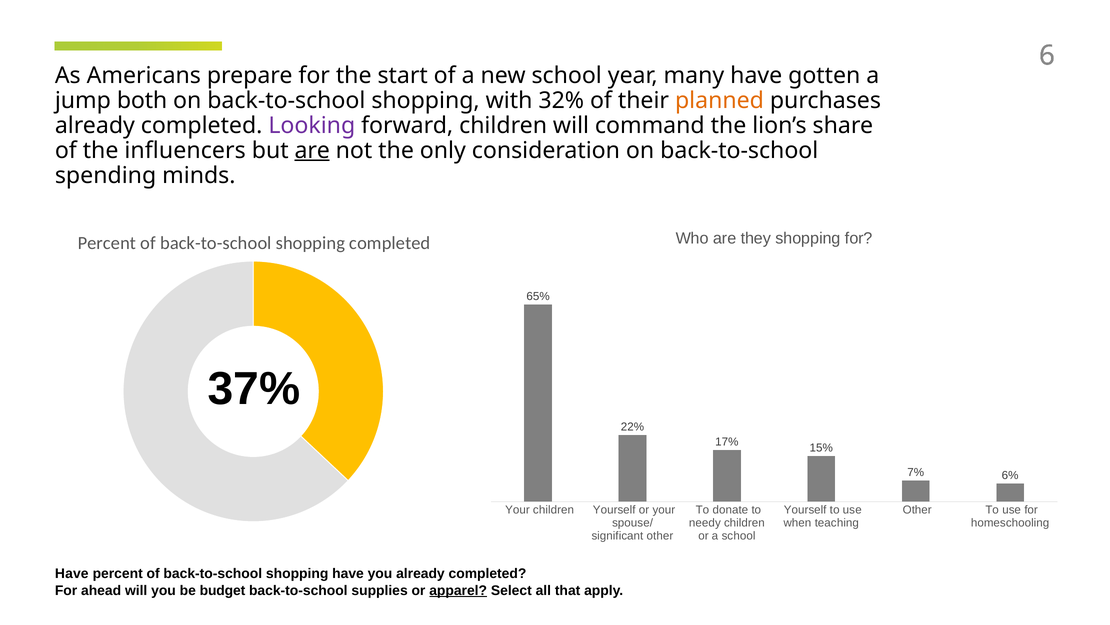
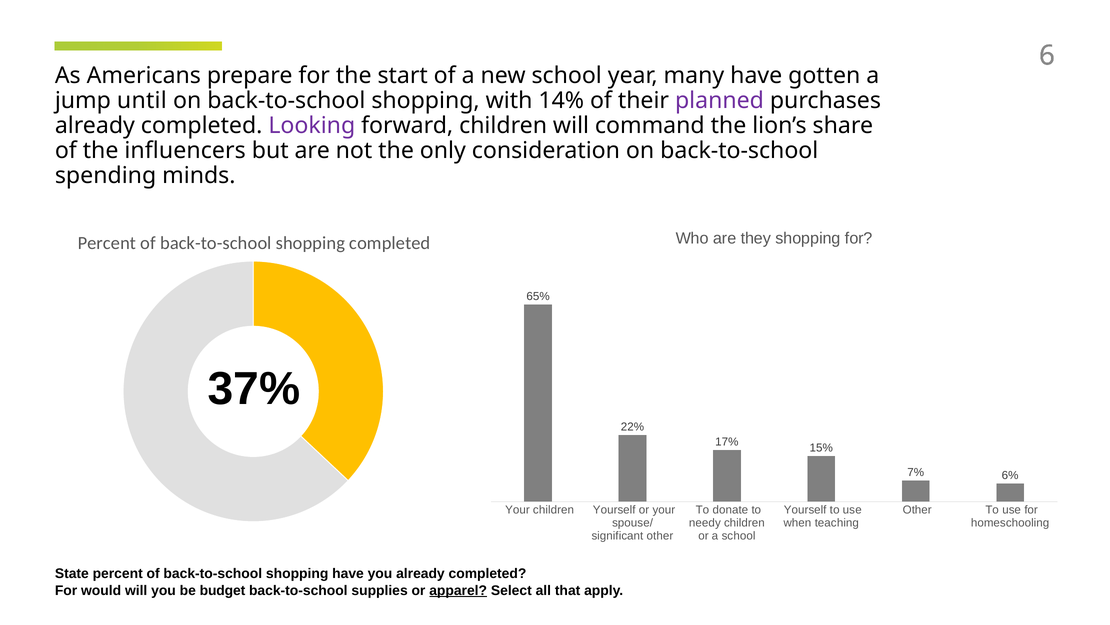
both: both -> until (142, 100)
32%: 32% -> 14% (561, 100)
planned colour: orange -> purple (719, 100)
are underline: present -> none (312, 150)
Have: Have -> State (72, 573)
ahead: ahead -> would (101, 590)
